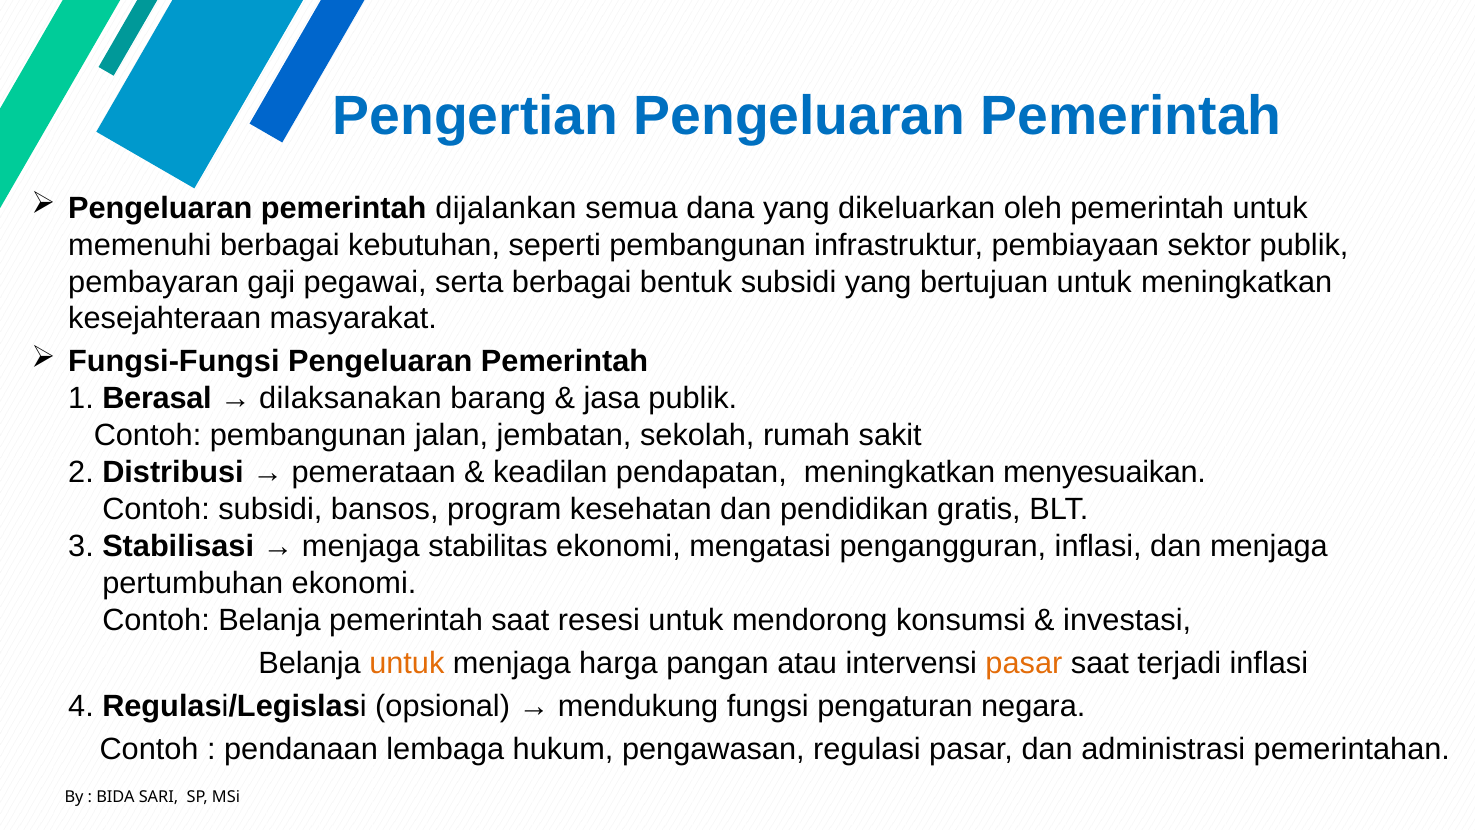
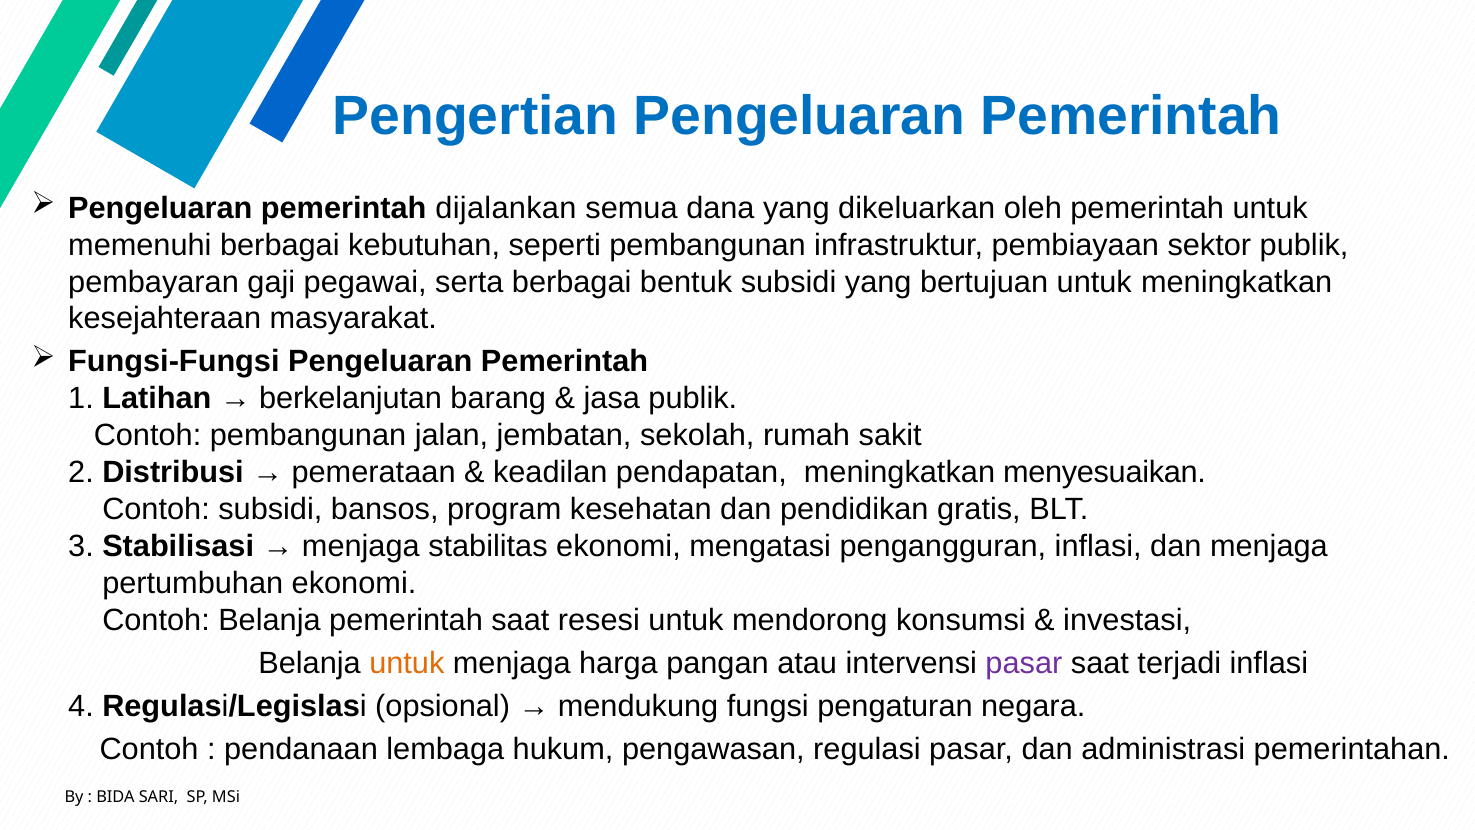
Berasal: Berasal -> Latihan (157, 399)
dilaksanakan: dilaksanakan -> berkelanjutan (351, 399)
pasar colour: orange -> purple (1024, 663)
